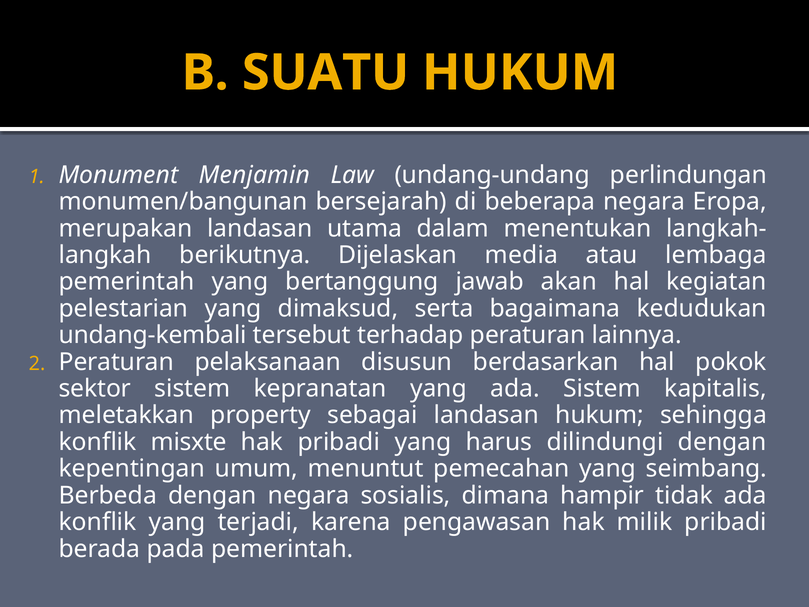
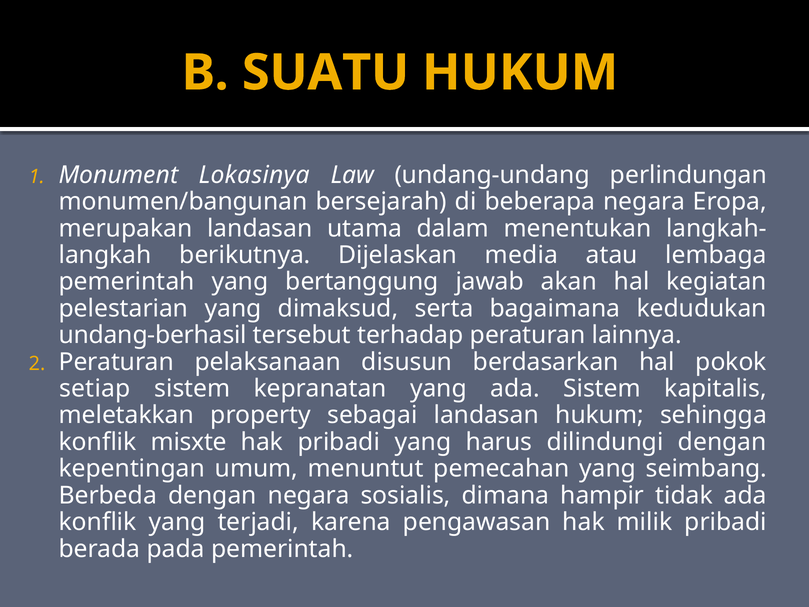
Menjamin: Menjamin -> Lokasinya (254, 175)
undang-kembali: undang-kembali -> undang-berhasil (153, 335)
sektor: sektor -> setiap (95, 388)
